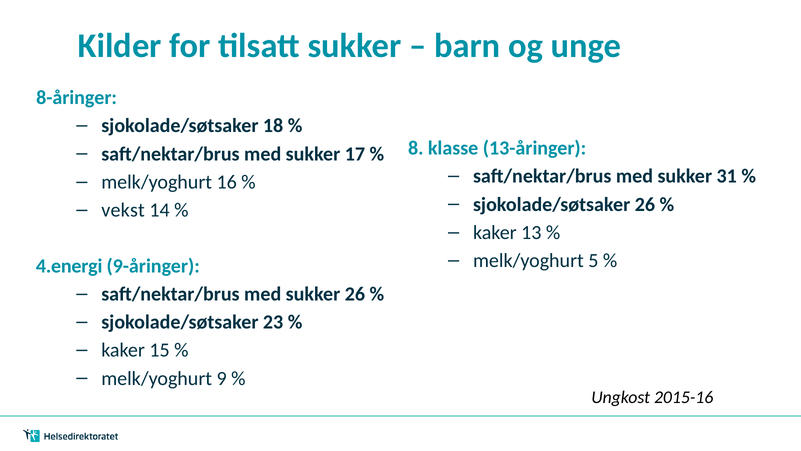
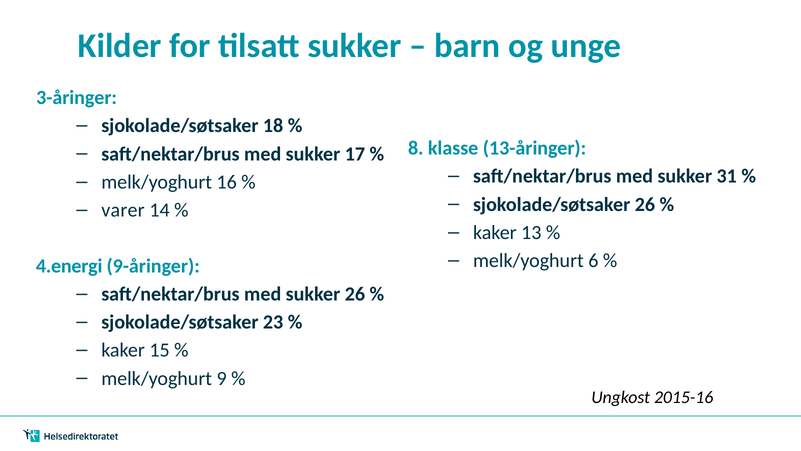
8-åringer: 8-åringer -> 3-åringer (77, 98)
vekst: vekst -> varer (123, 210)
5: 5 -> 6 (593, 260)
